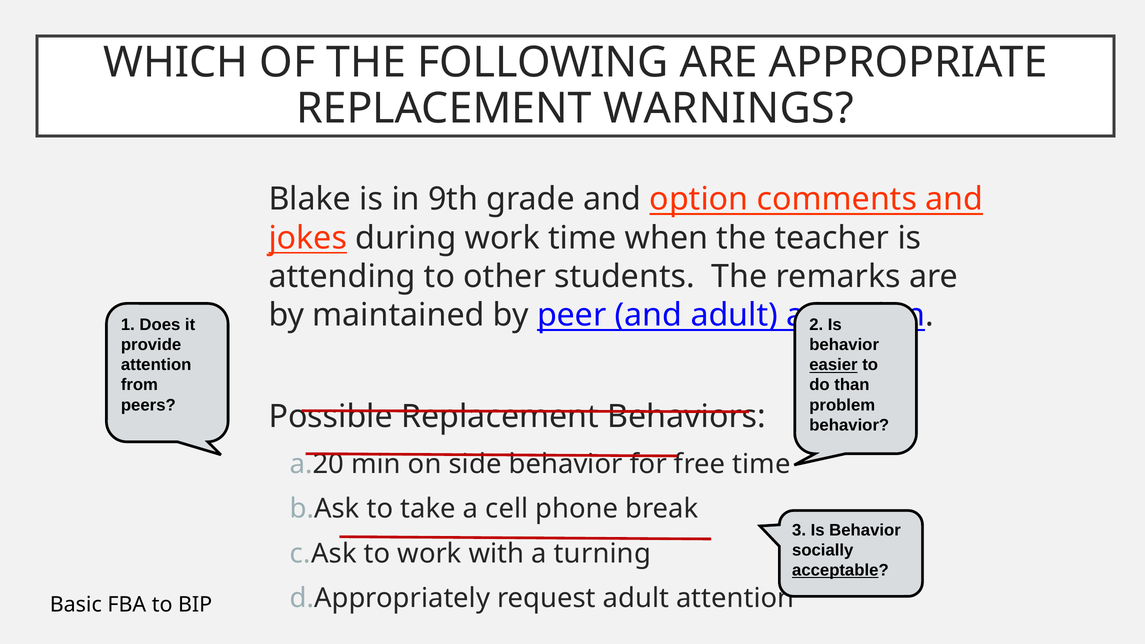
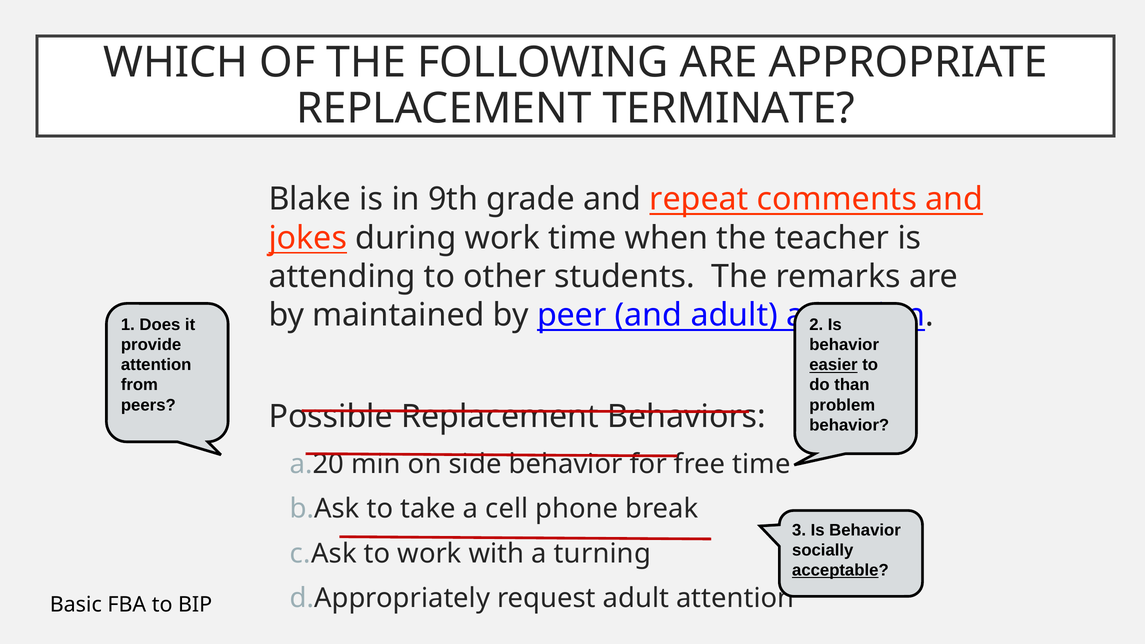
WARNINGS: WARNINGS -> TERMINATE (729, 109)
option: option -> repeat (699, 199)
